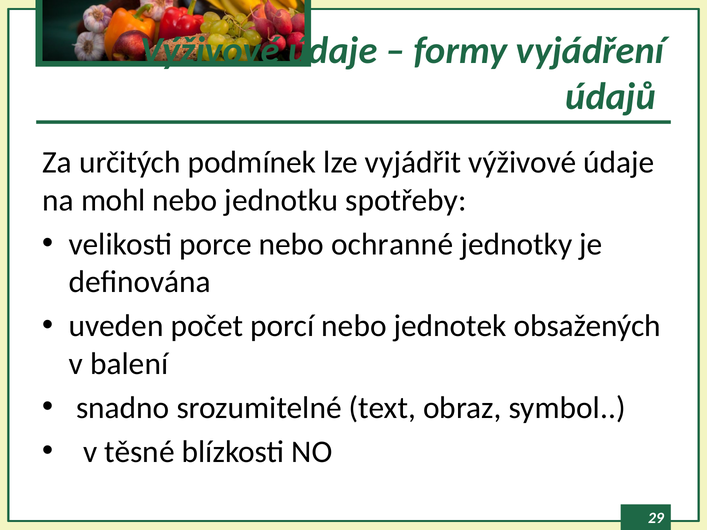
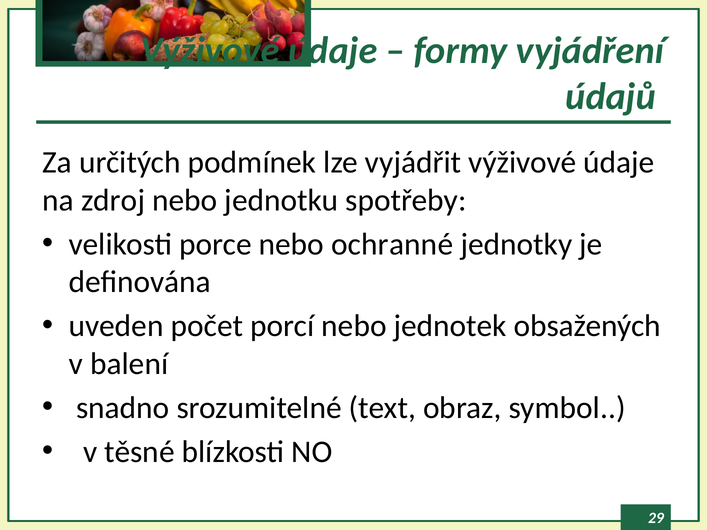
mohl: mohl -> zdroj (113, 200)
